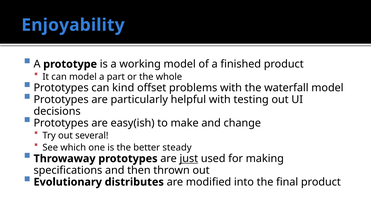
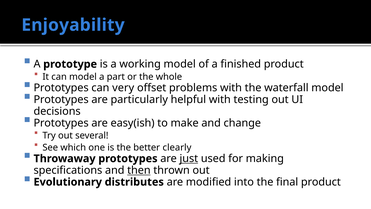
kind: kind -> very (123, 88)
steady: steady -> clearly (177, 147)
then underline: none -> present (139, 170)
